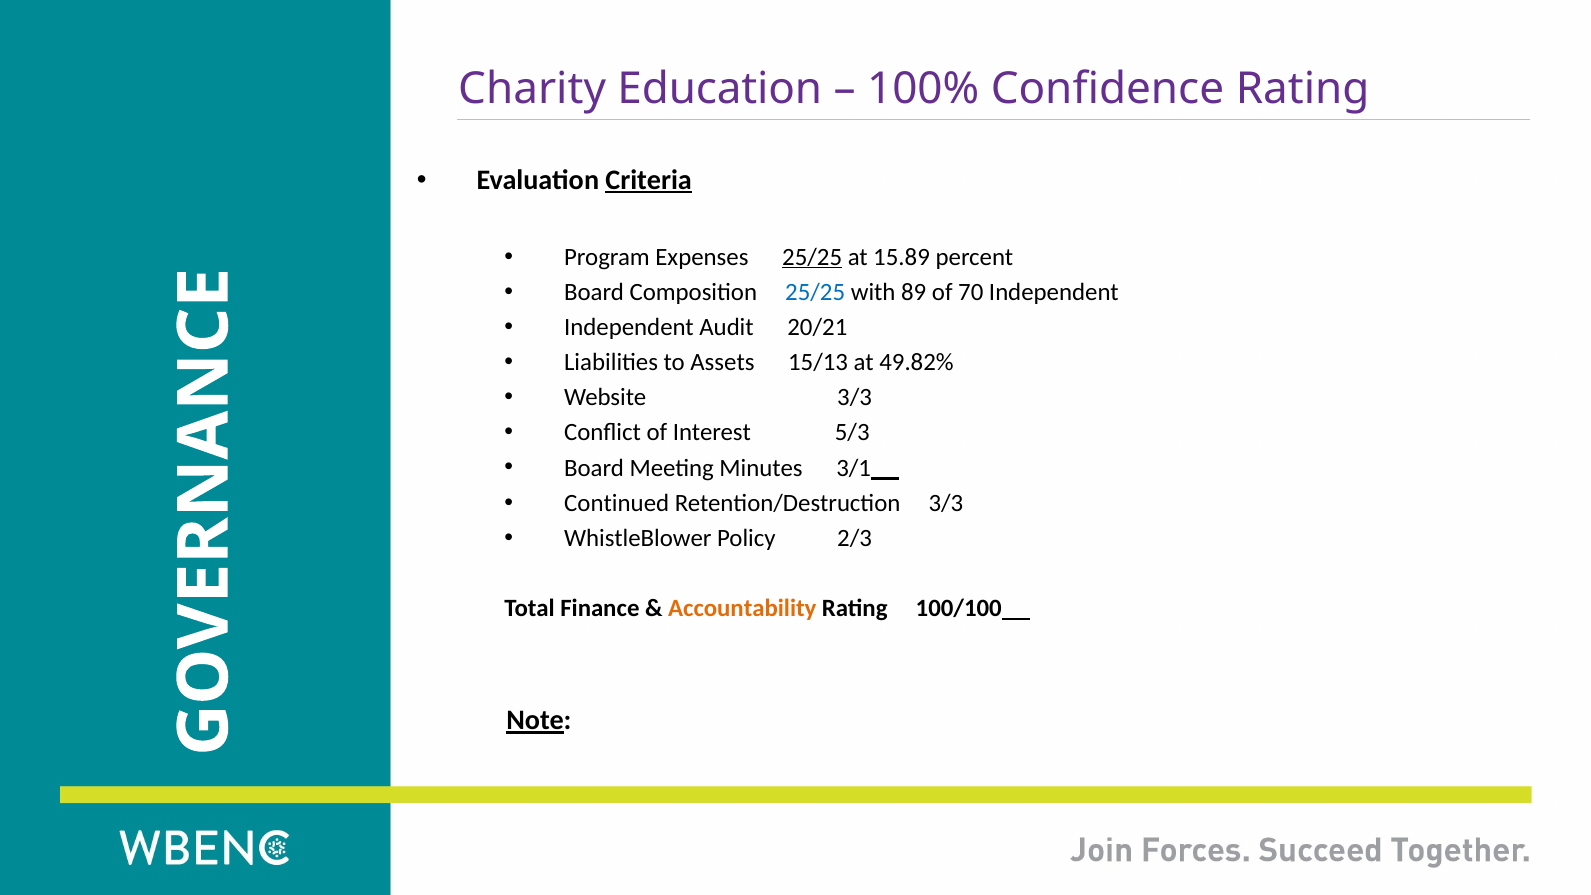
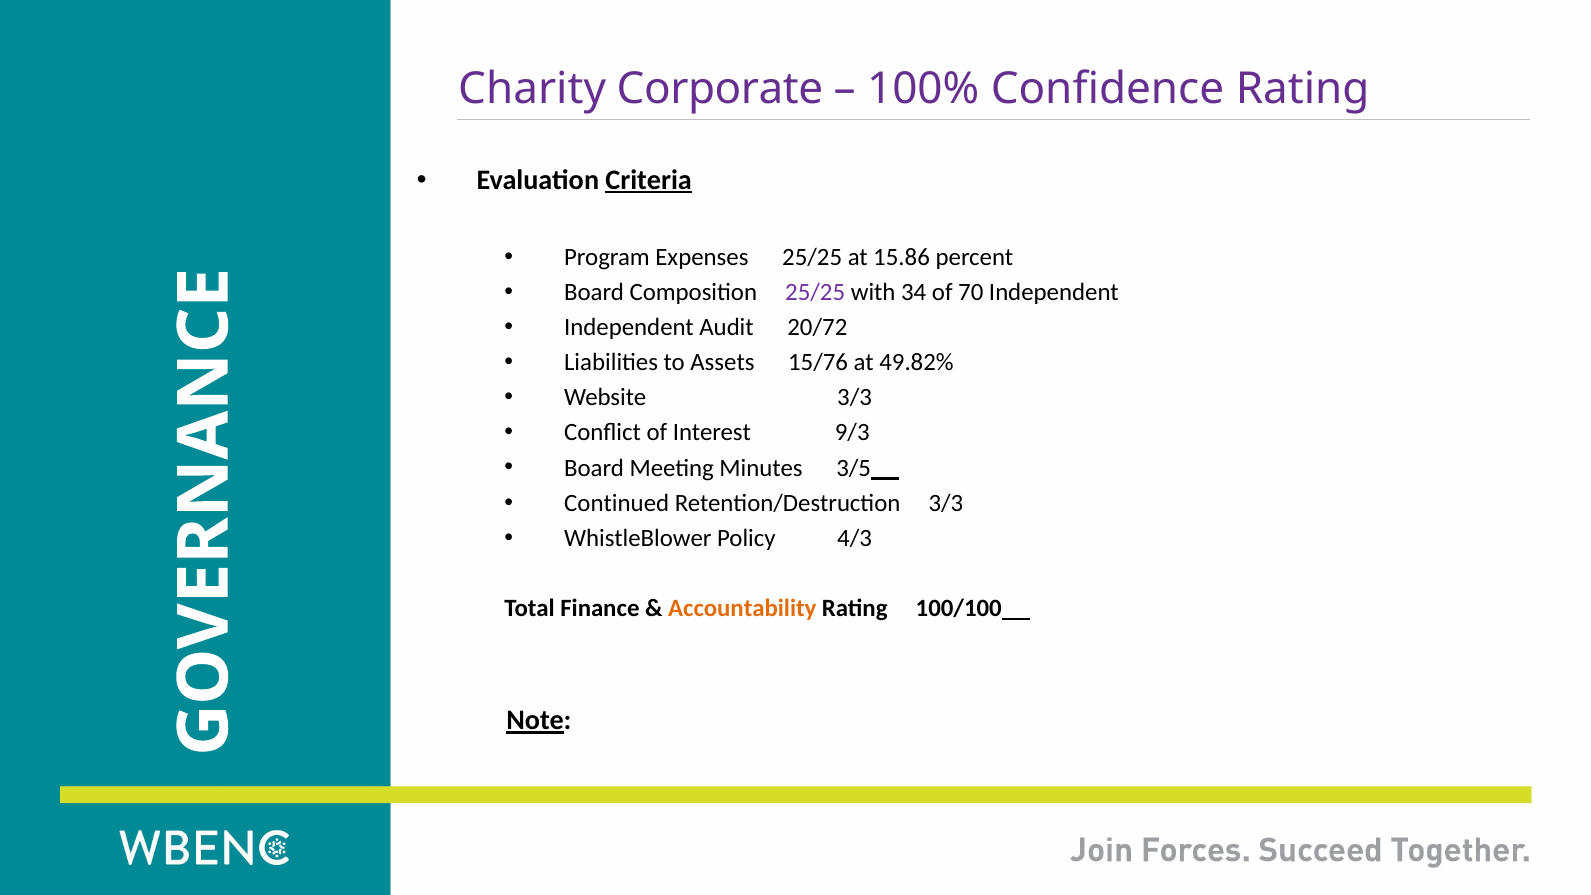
Education: Education -> Corporate (720, 89)
25/25 underline: present -> none (812, 257)
15.89: 15.89 -> 15.86 (902, 257)
25/25 colour: blue -> purple (815, 292)
89: 89 -> 34 (914, 292)
20/21: 20/21 -> 20/72 (817, 327)
15/13: 15/13 -> 15/76 (818, 362)
5/3: 5/3 -> 9/3 (852, 433)
3/1: 3/1 -> 3/5 (854, 468)
2/3: 2/3 -> 4/3 (855, 538)
